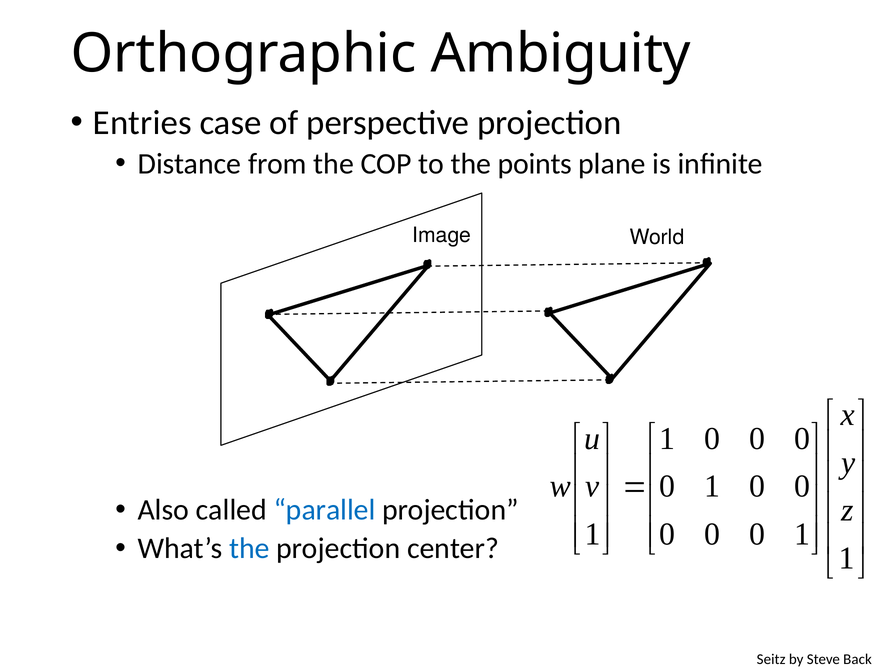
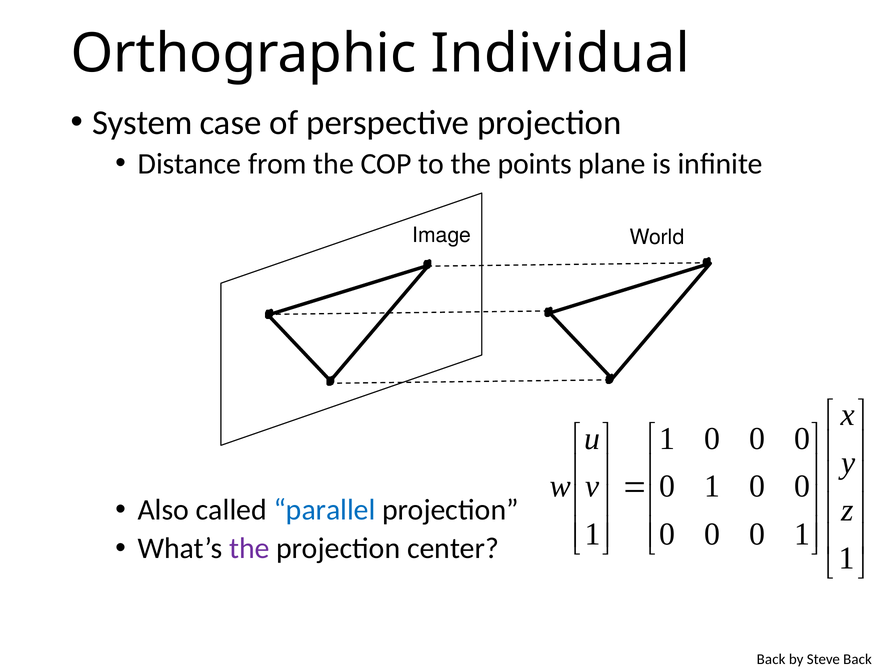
Ambiguity: Ambiguity -> Individual (560, 54)
Entries: Entries -> System (143, 123)
the colour: blue -> purple (249, 548)
Seitz: Seitz -> Back (771, 659)
